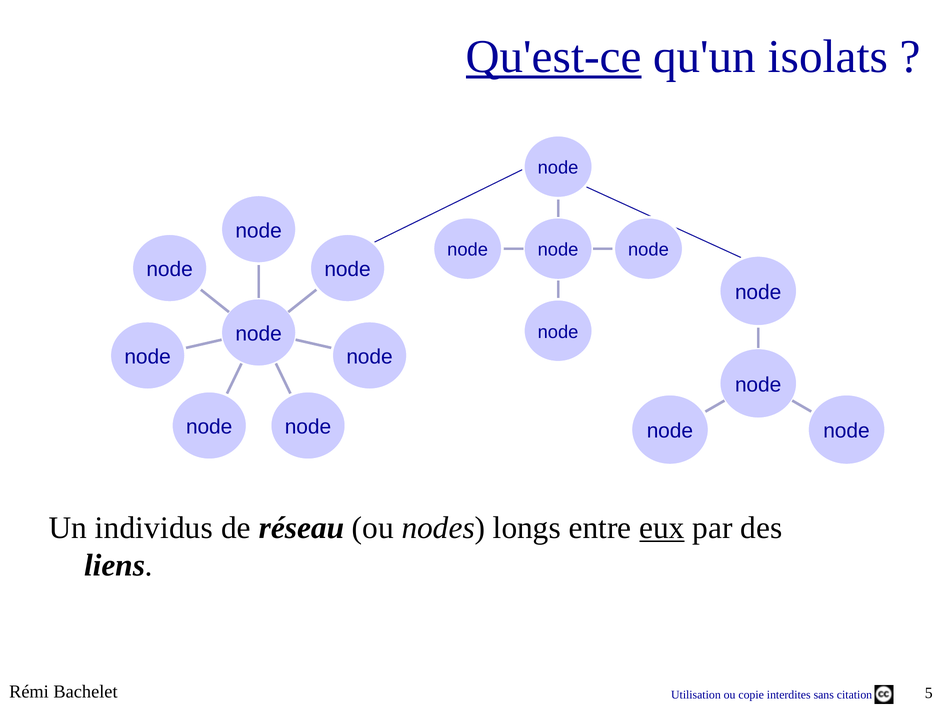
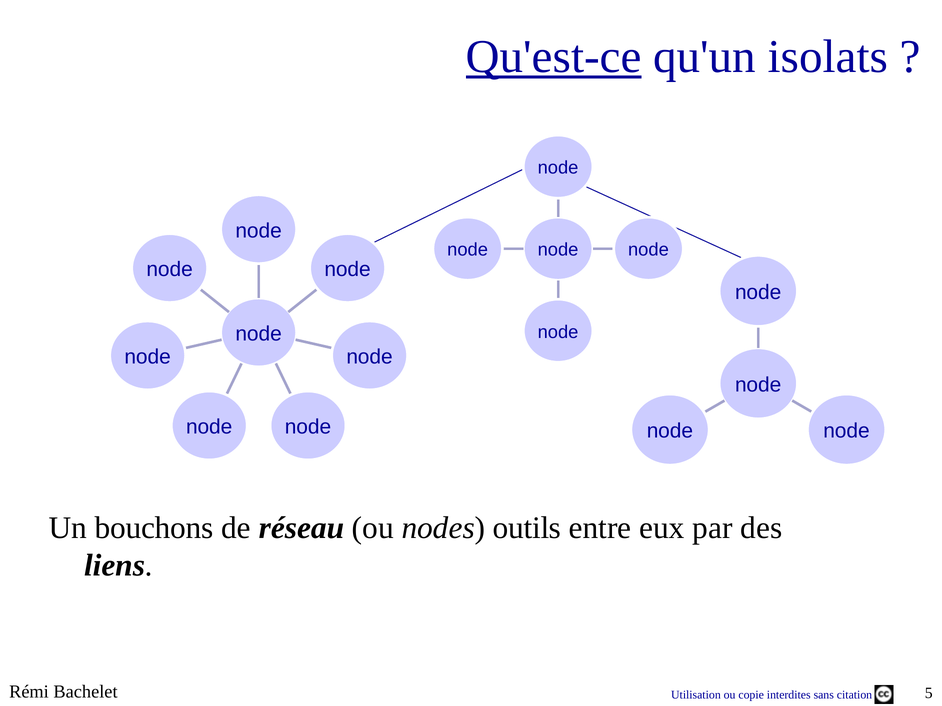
individus: individus -> bouchons (154, 528)
longs: longs -> outils (527, 528)
eux underline: present -> none (662, 528)
